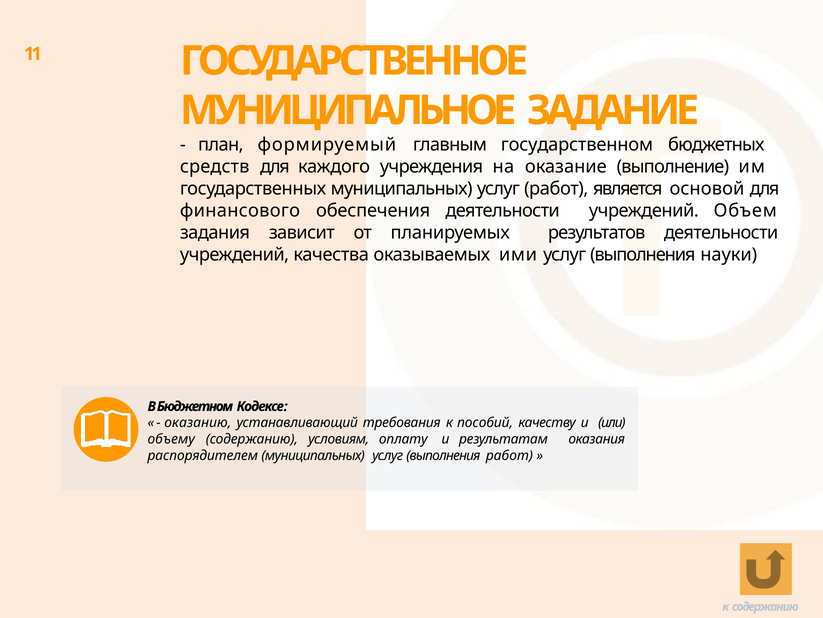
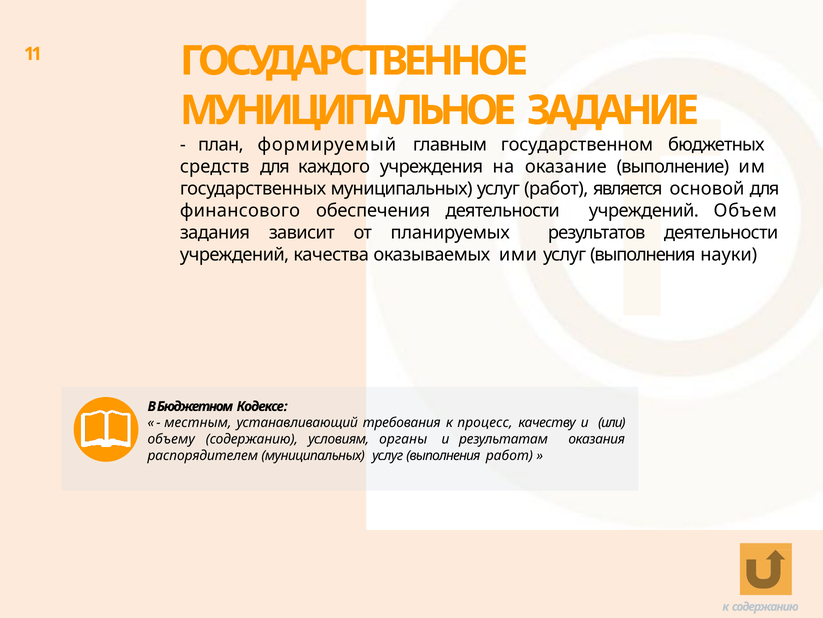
оказанию: оказанию -> местным (198, 422)
пособий: пособий -> процесс (485, 422)
оплату: оплату -> органы (403, 439)
